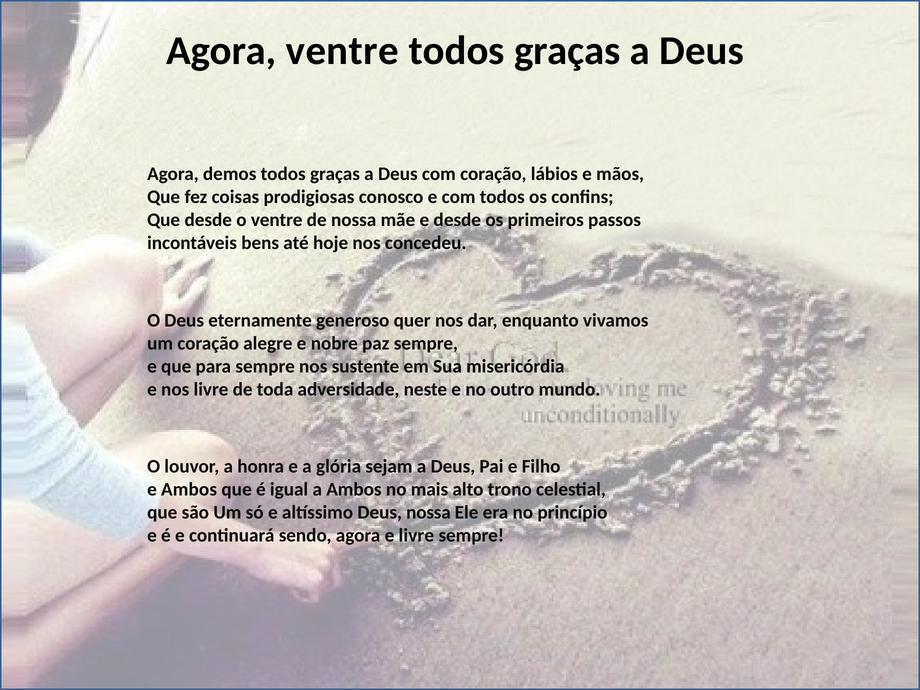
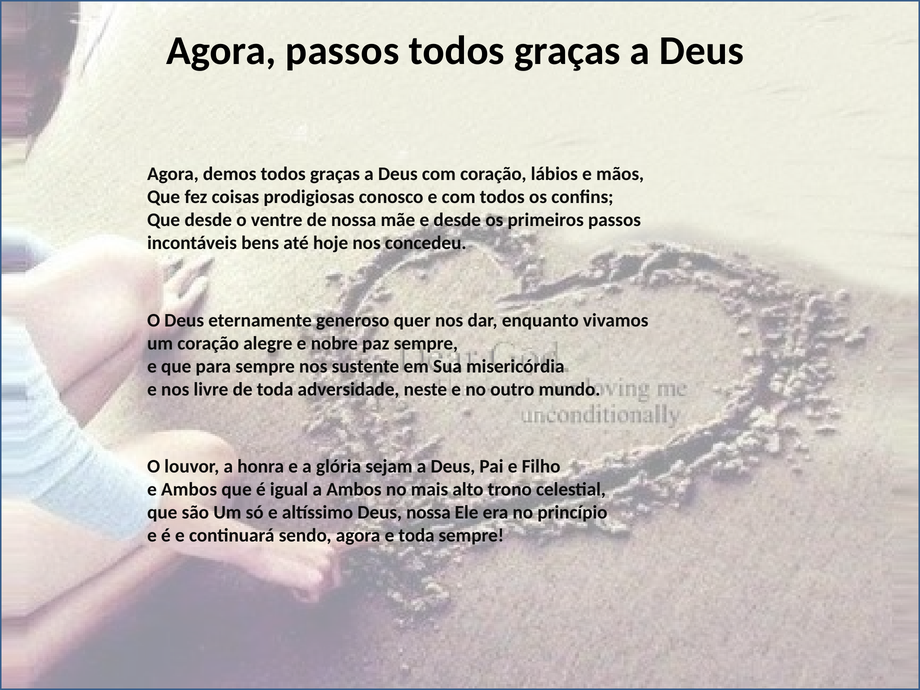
Agora ventre: ventre -> passos (342, 51)
e livre: livre -> toda (416, 535)
